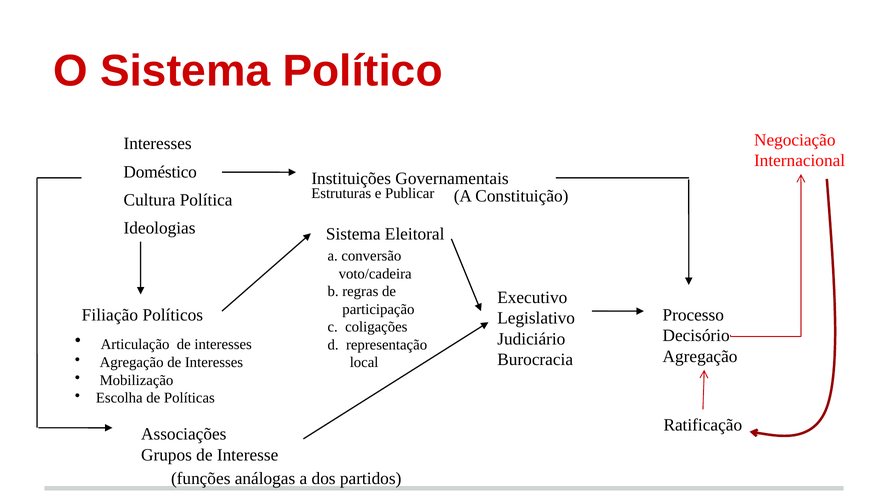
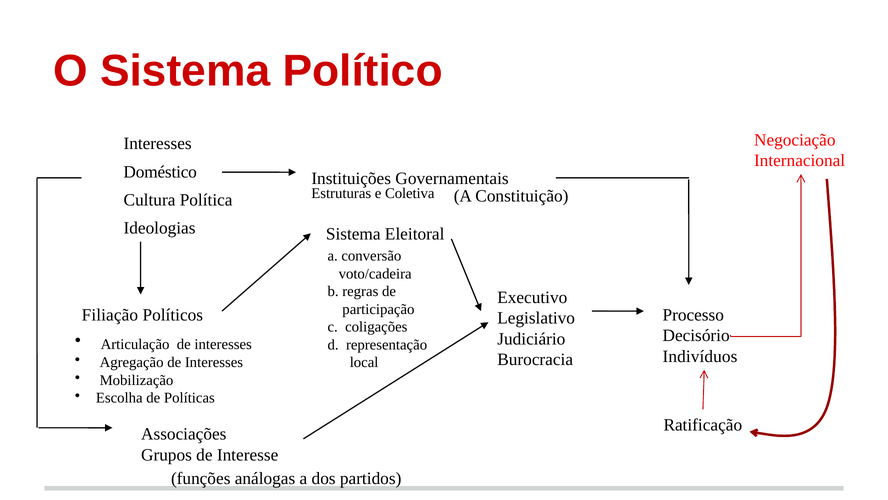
Publicar: Publicar -> Coletiva (410, 193)
Agregação: Agregação -> Indivíduos (700, 356)
